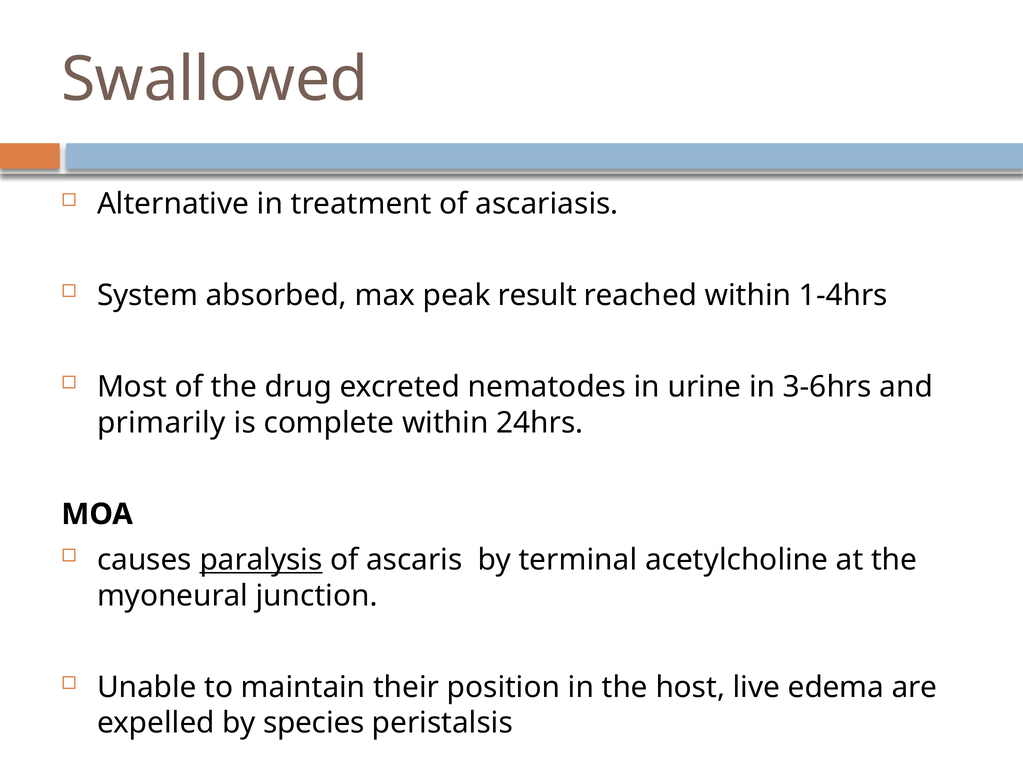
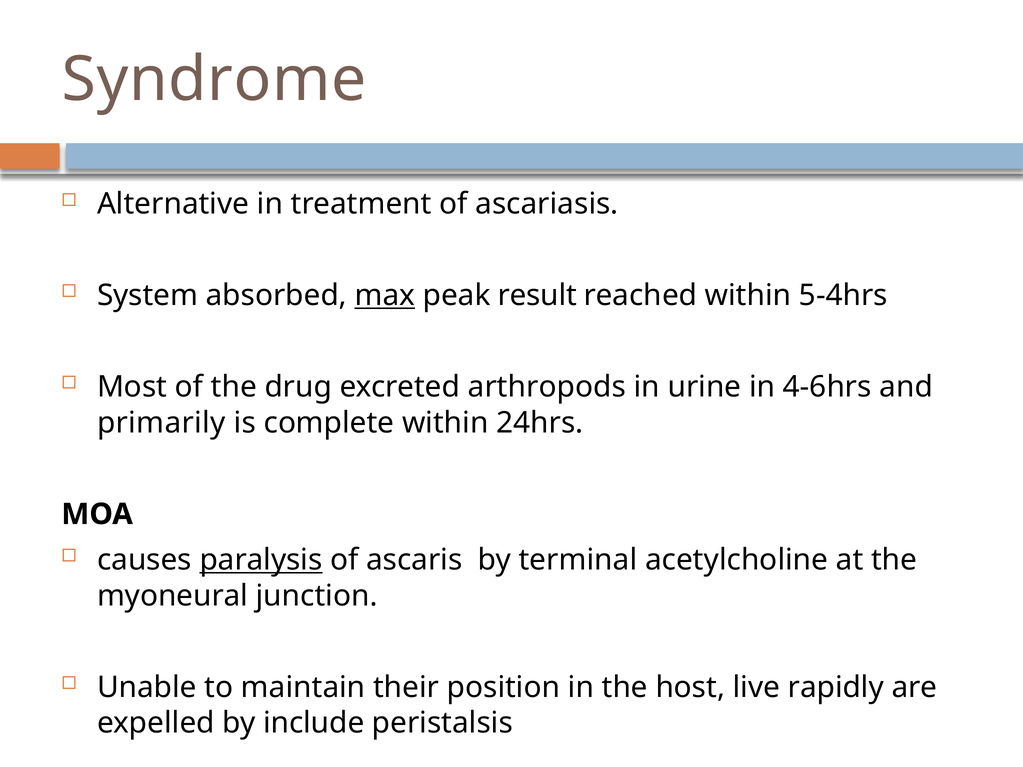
Swallowed: Swallowed -> Syndrome (214, 80)
max underline: none -> present (385, 296)
1-4hrs: 1-4hrs -> 5-4hrs (843, 296)
nematodes: nematodes -> arthropods (547, 387)
3-6hrs: 3-6hrs -> 4-6hrs (827, 387)
edema: edema -> rapidly (836, 687)
species: species -> include (314, 723)
